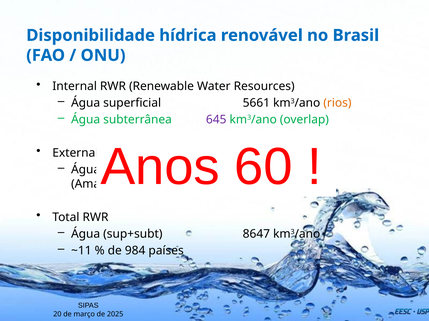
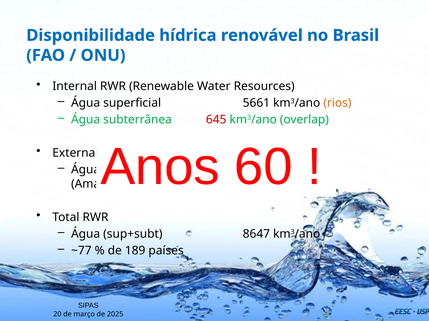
645 colour: purple -> red (216, 120)
~11: ~11 -> ~77 (81, 251)
984: 984 -> 189 (135, 251)
